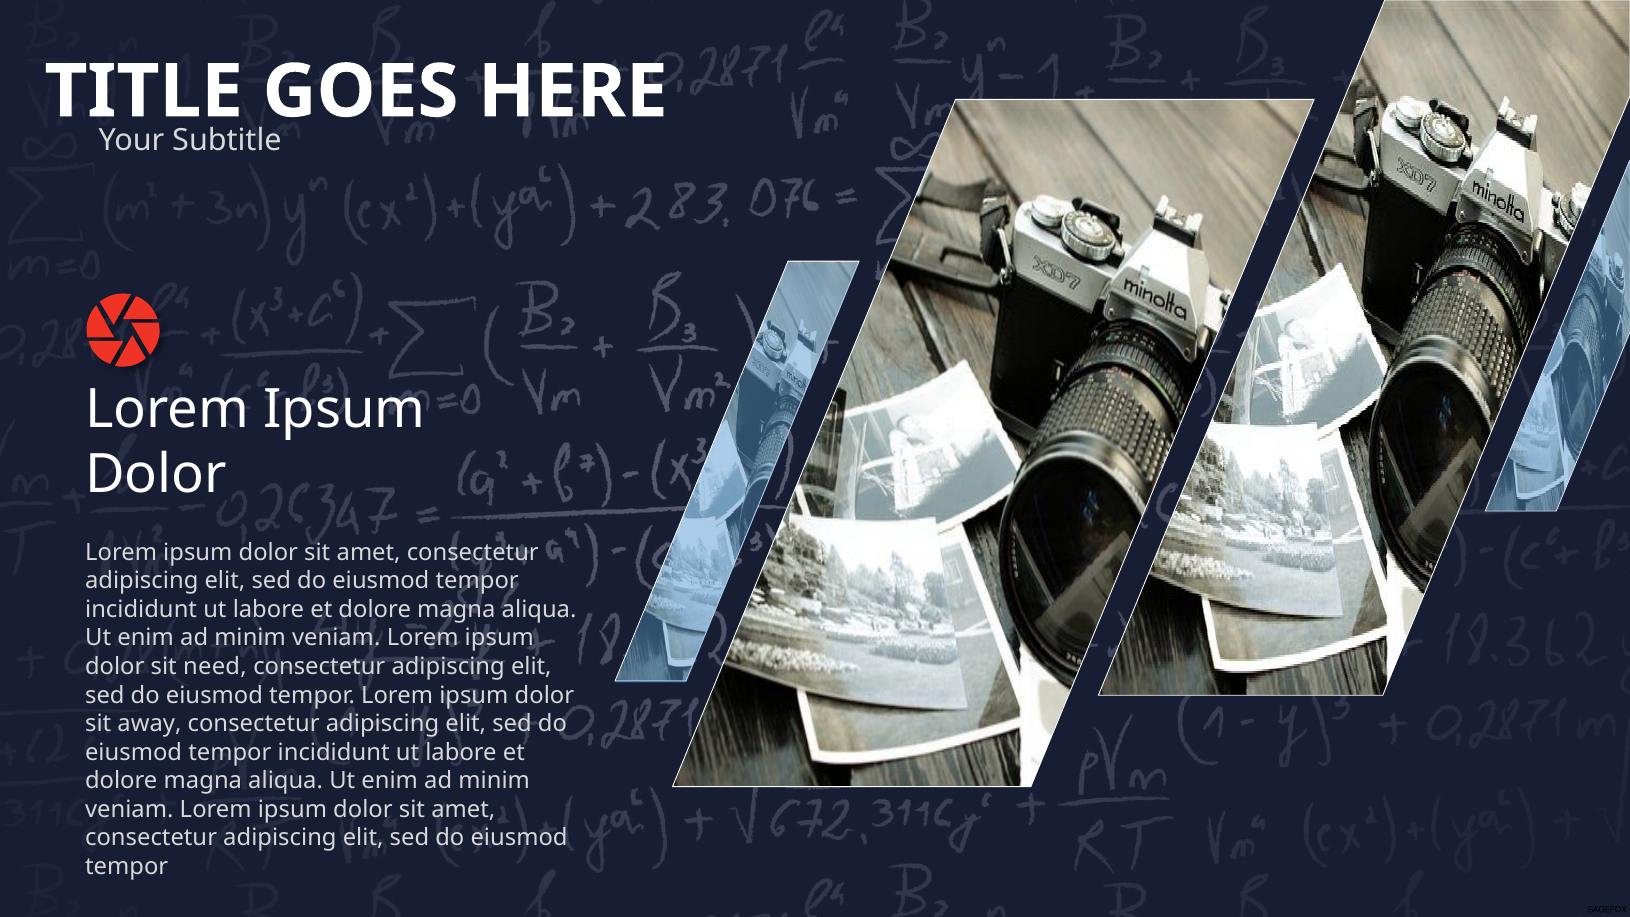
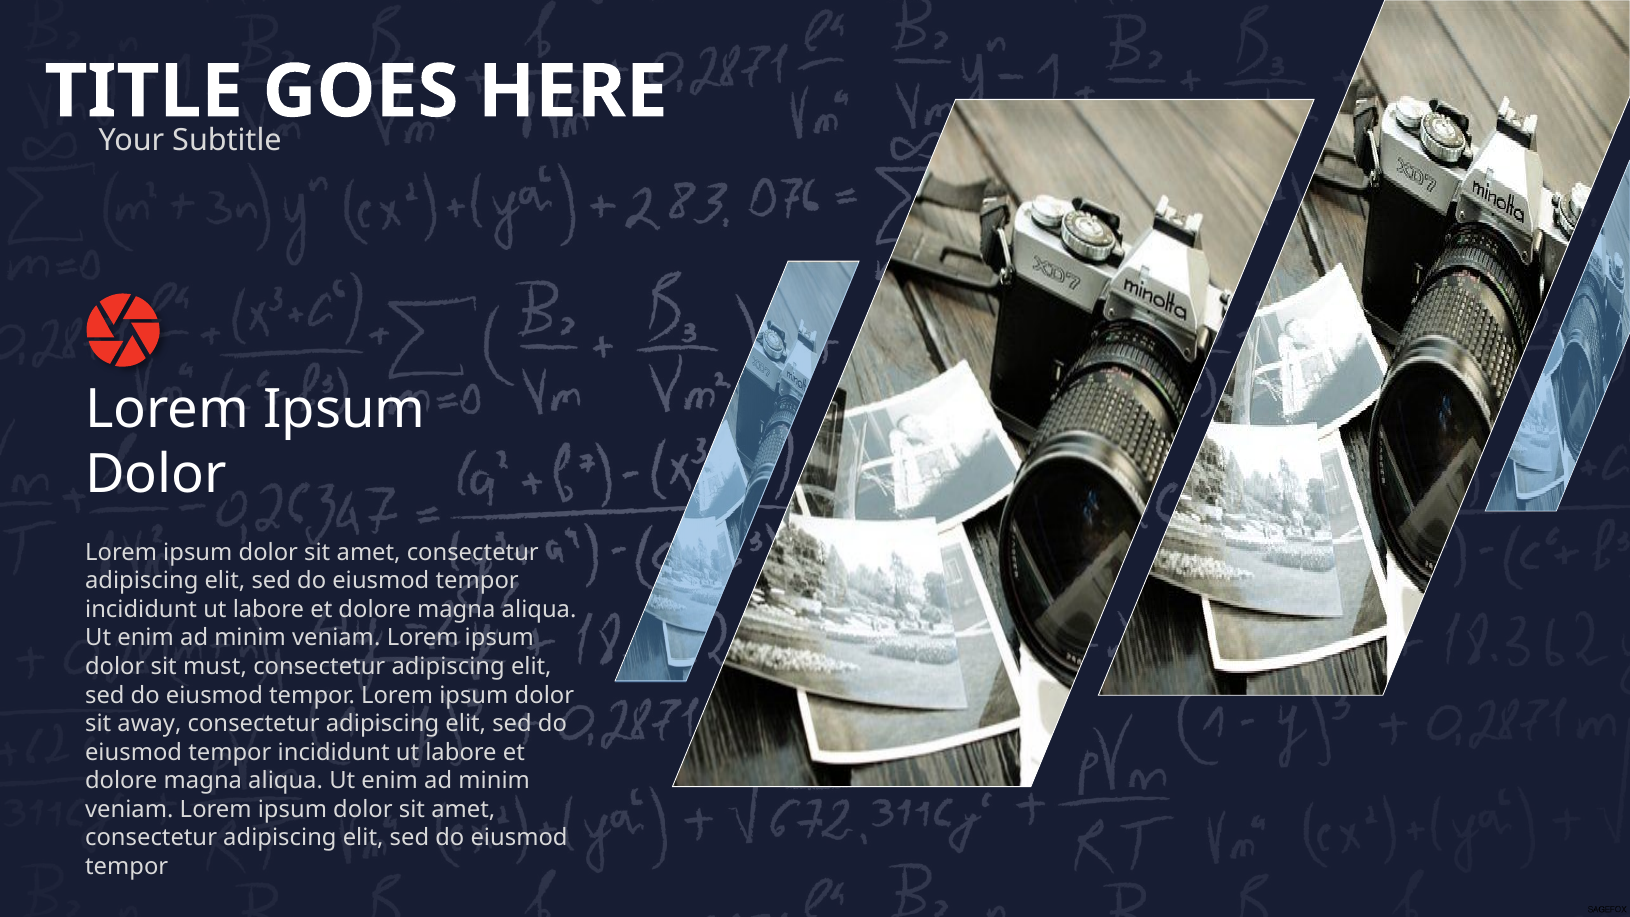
need: need -> must (215, 667)
